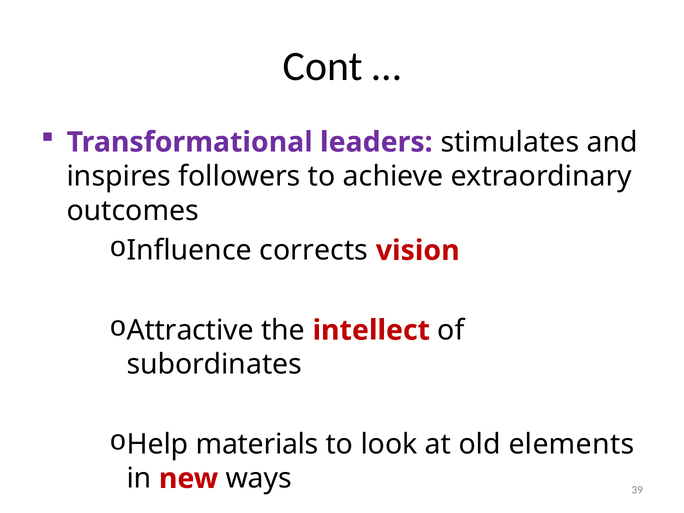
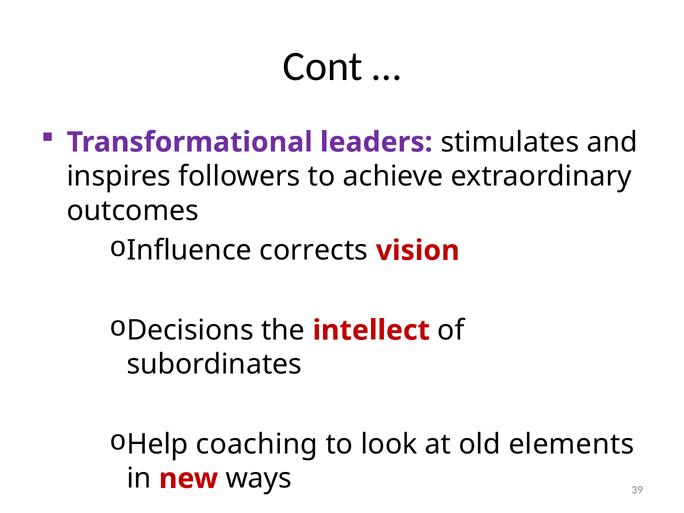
Attractive: Attractive -> Decisions (190, 330)
materials: materials -> coaching (257, 444)
